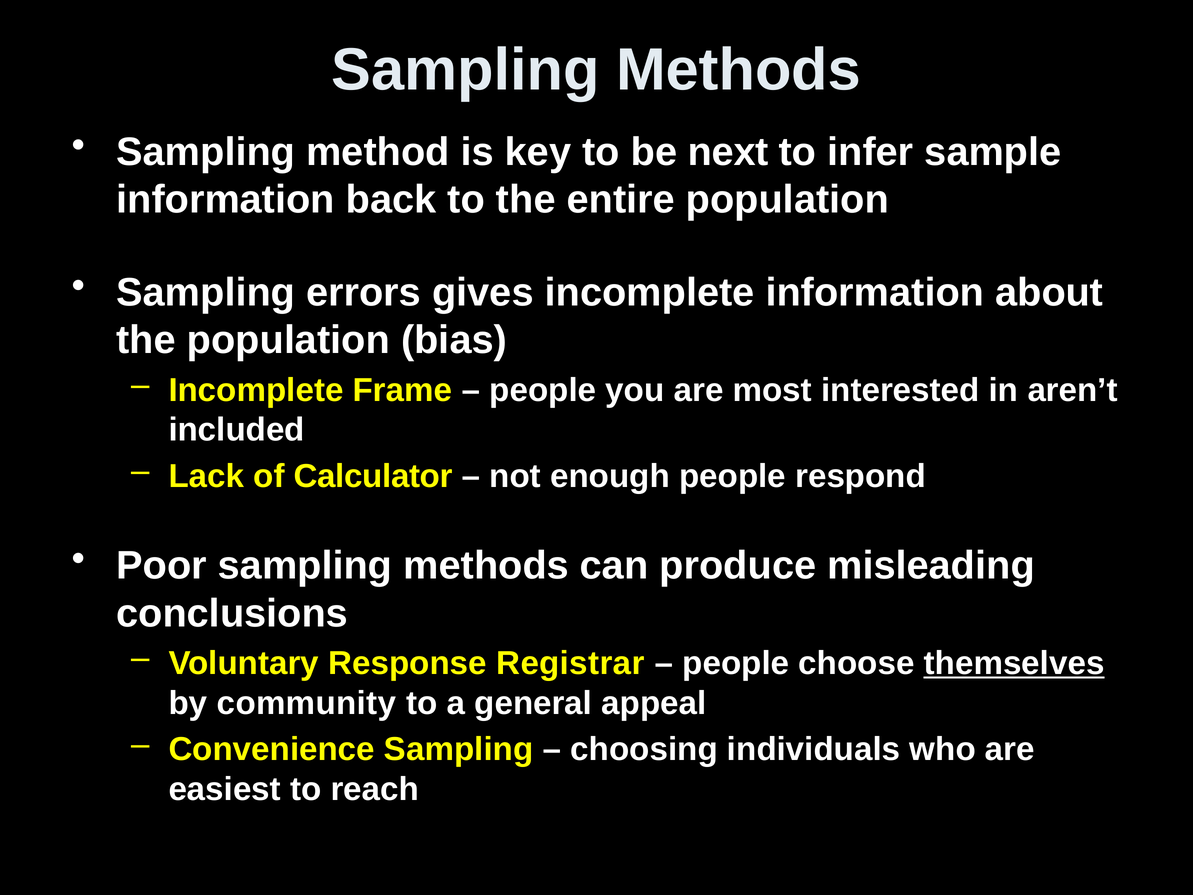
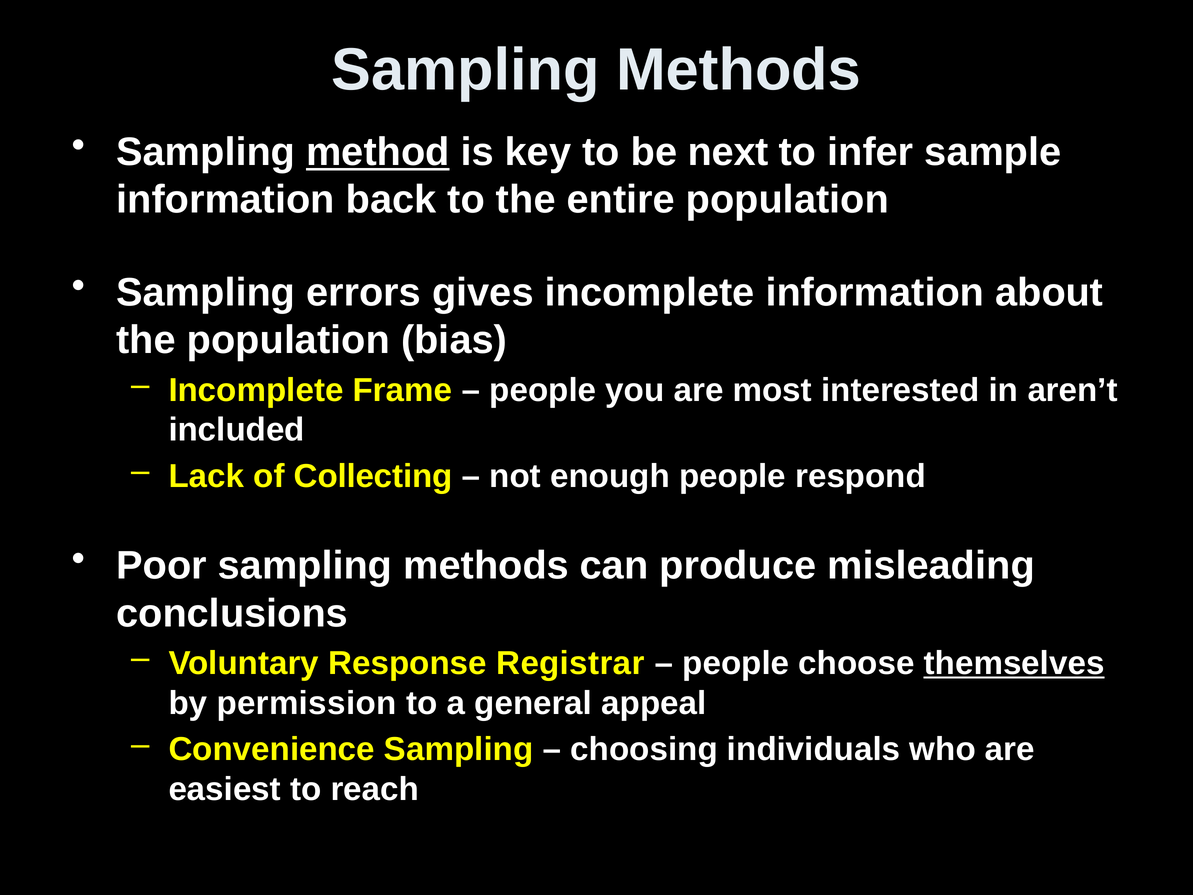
method underline: none -> present (378, 152)
Calculator: Calculator -> Collecting (373, 476)
community: community -> permission (306, 703)
